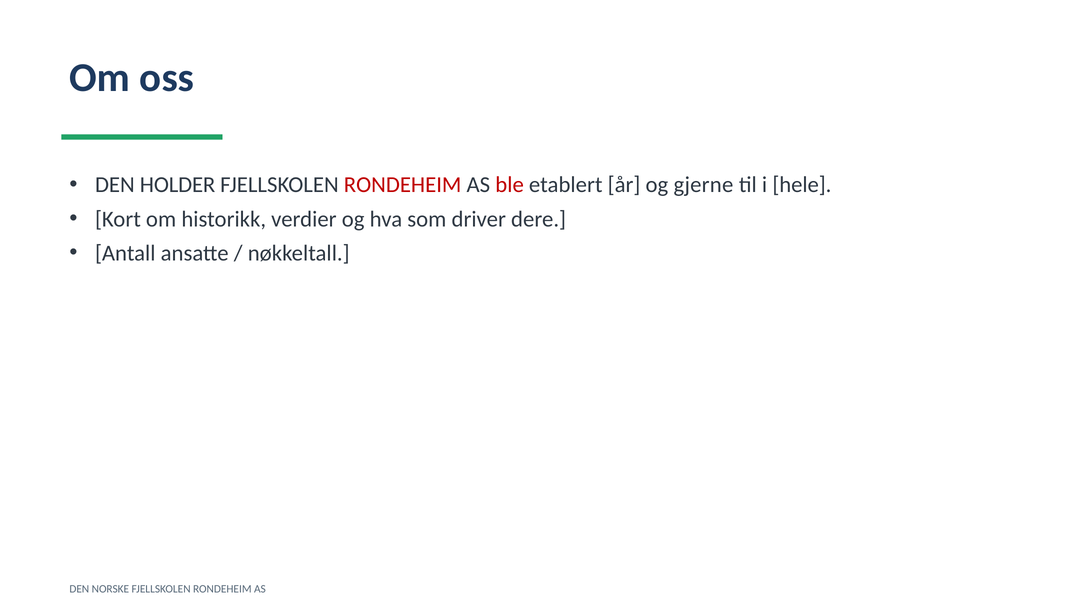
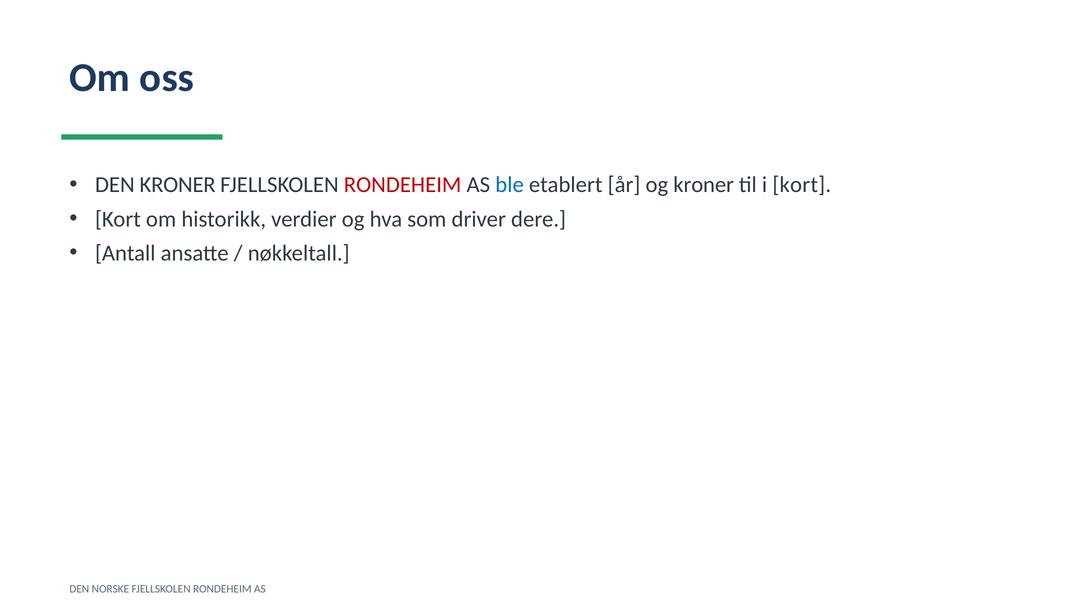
DEN HOLDER: HOLDER -> KRONER (178, 185)
ble colour: red -> blue (510, 185)
og gjerne: gjerne -> kroner (704, 185)
i hele: hele -> kort (802, 185)
